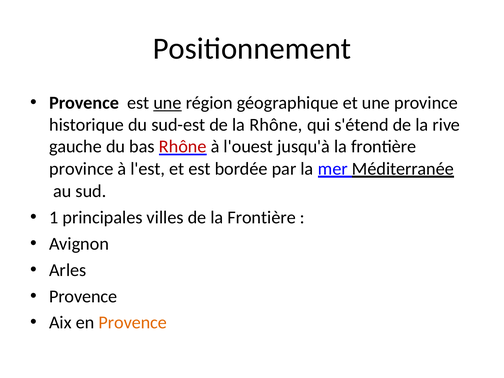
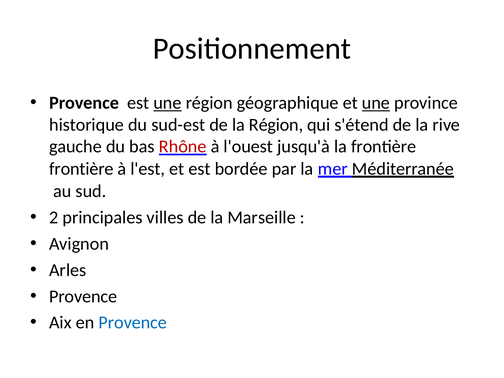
une underline: none -> present (376, 103)
la Rhône: Rhône -> Région (276, 125)
province: province -> frontière (81, 169)
1: 1 -> 2 (54, 217)
de la Frontière: Frontière -> Marseille (262, 217)
Provence colour: orange -> blue (133, 323)
